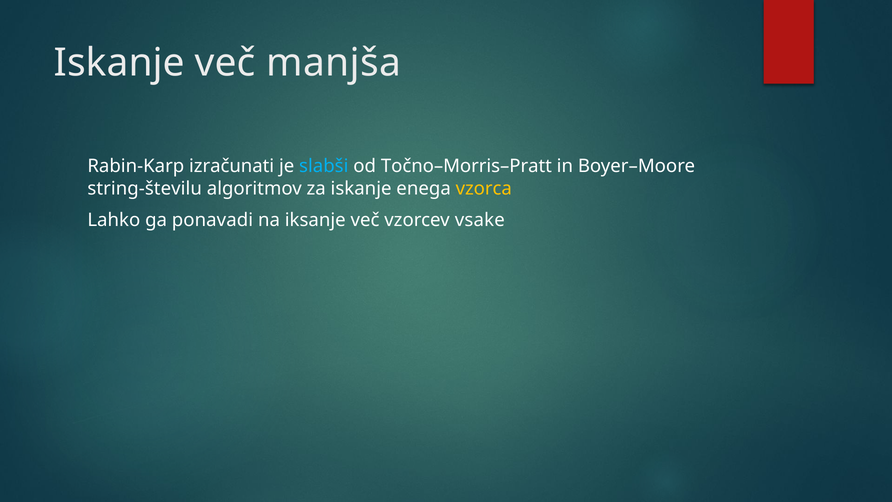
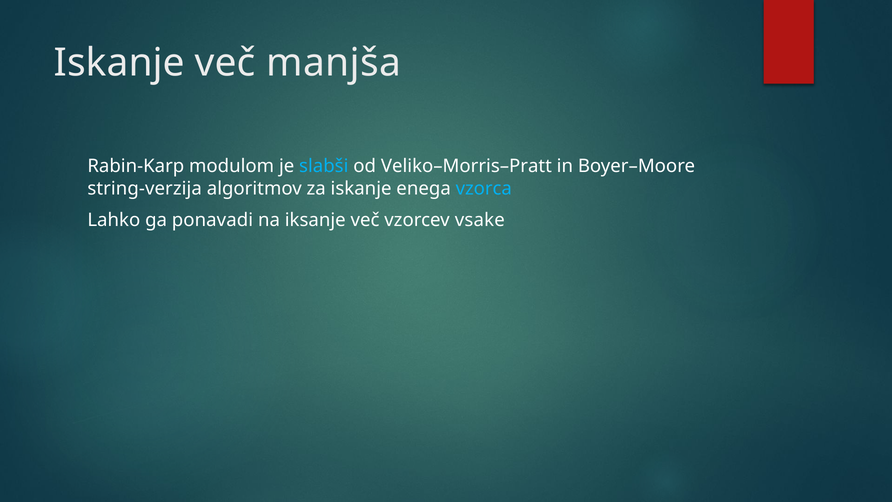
izračunati: izračunati -> modulom (232, 166)
Točno–Morris–Pratt: Točno–Morris–Pratt -> Veliko–Morris–Pratt (466, 166)
string-številu: string-številu -> string-verzija (145, 188)
vzorca colour: yellow -> light blue (484, 188)
